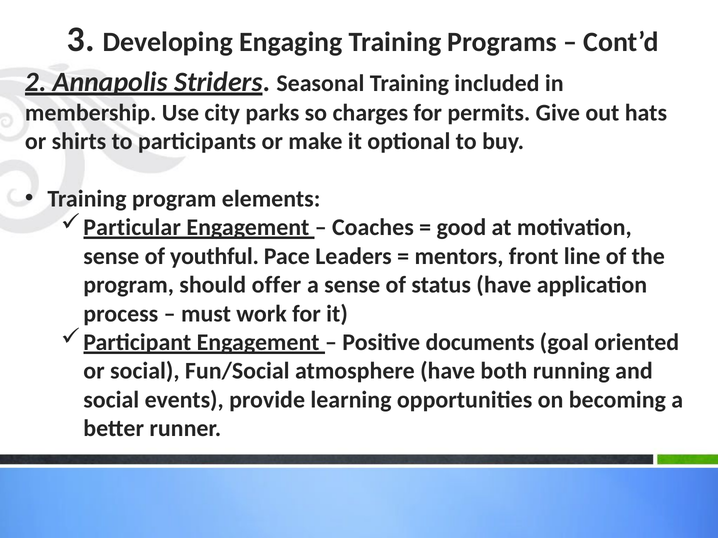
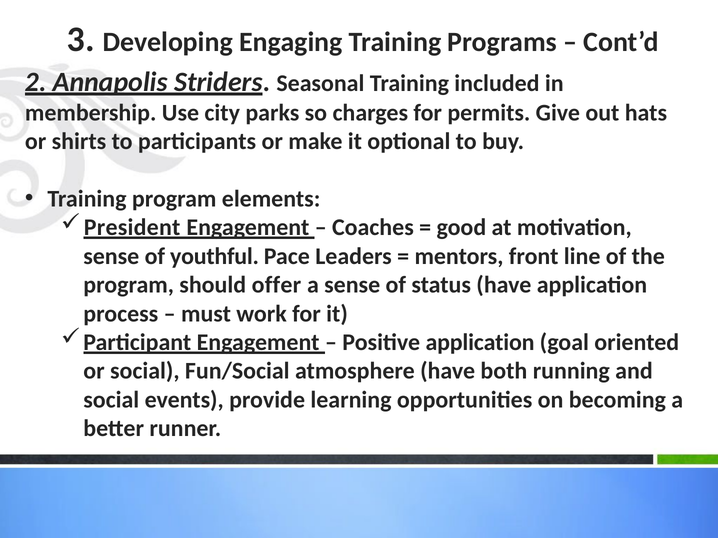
Particular: Particular -> President (132, 228)
Positive documents: documents -> application (480, 343)
